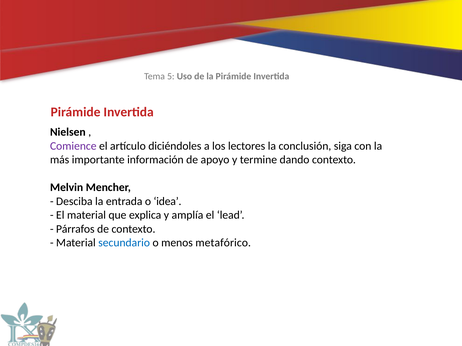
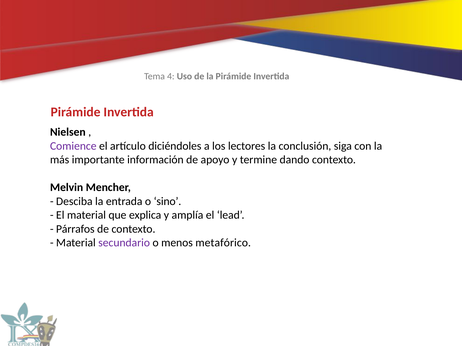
5: 5 -> 4 (171, 76)
idea: idea -> sino (167, 202)
secundario colour: blue -> purple (124, 243)
